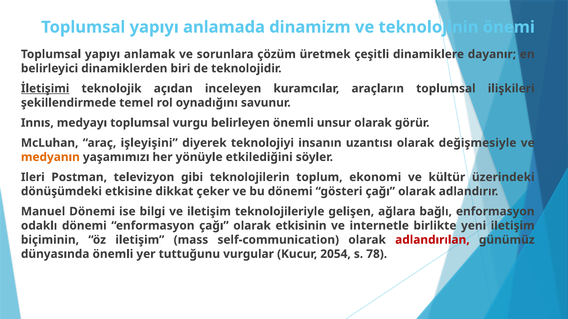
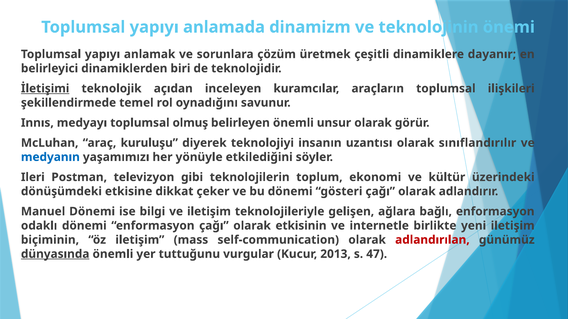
vurgu: vurgu -> olmuş (190, 123)
işleyişini: işleyişini -> kuruluşu (149, 143)
değişmesiyle: değişmesiyle -> sınıflandırılır (477, 143)
medyanın colour: orange -> blue (50, 157)
dünyasında underline: none -> present (55, 254)
2054: 2054 -> 2013 (336, 254)
78: 78 -> 47 (377, 254)
